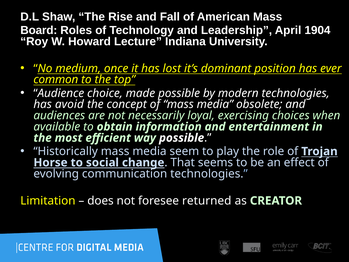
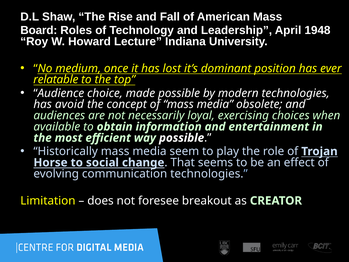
1904: 1904 -> 1948 (318, 30)
common: common -> relatable (56, 80)
returned: returned -> breakout (207, 201)
